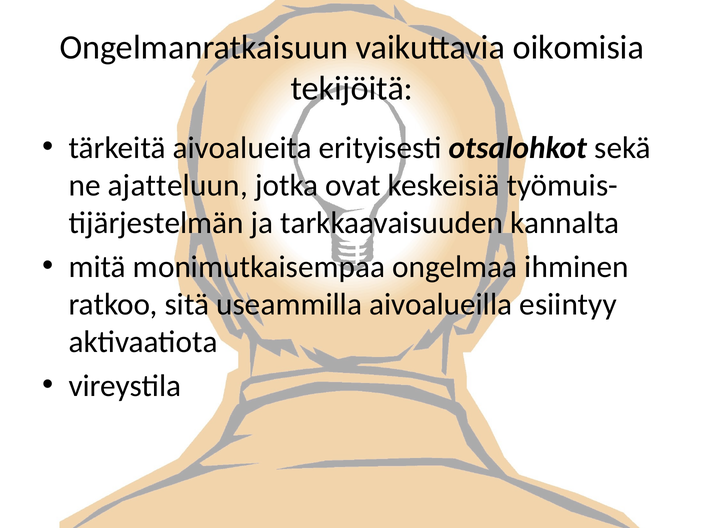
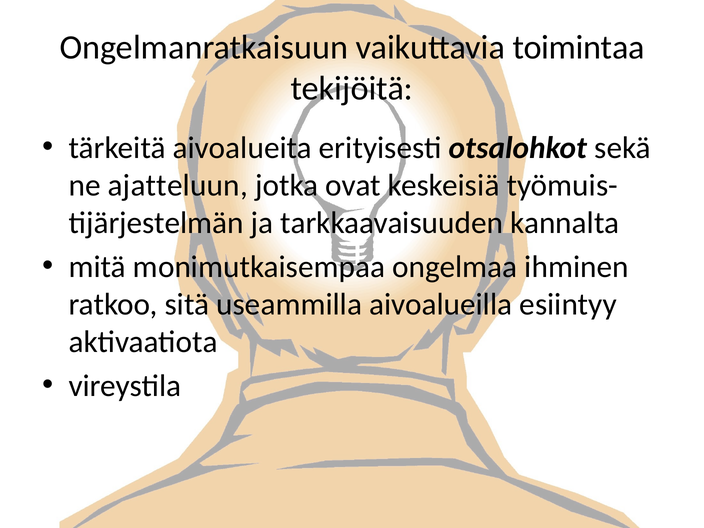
oikomisia: oikomisia -> toimintaa (579, 48)
